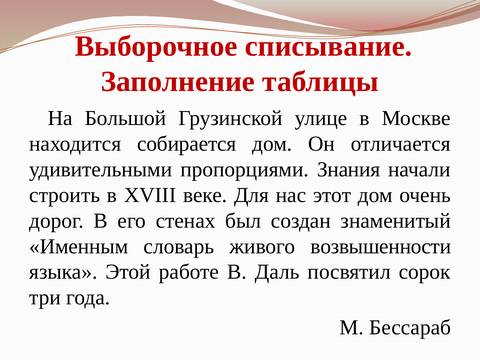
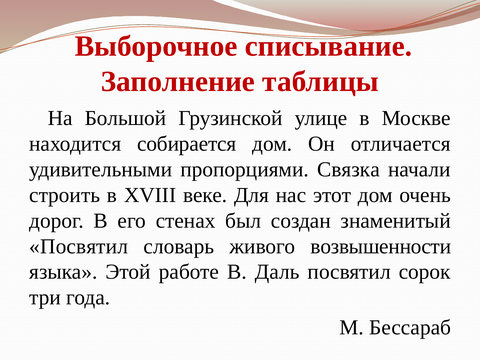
Знания: Знания -> Связка (348, 169)
Именным: Именным -> Посвятил (79, 246)
